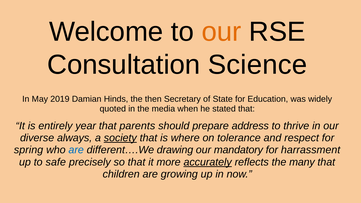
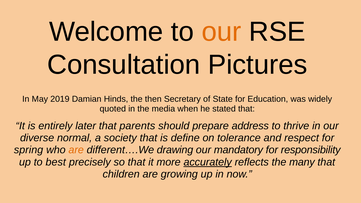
Science: Science -> Pictures (258, 65)
year: year -> later (86, 126)
always: always -> normal (75, 138)
society underline: present -> none (120, 138)
where: where -> define (185, 138)
are colour: blue -> orange (76, 150)
harrassment: harrassment -> responsibility (311, 150)
safe: safe -> best (56, 162)
